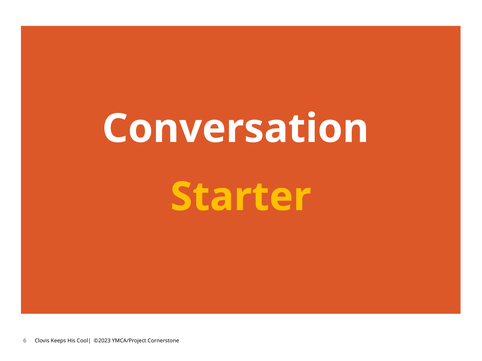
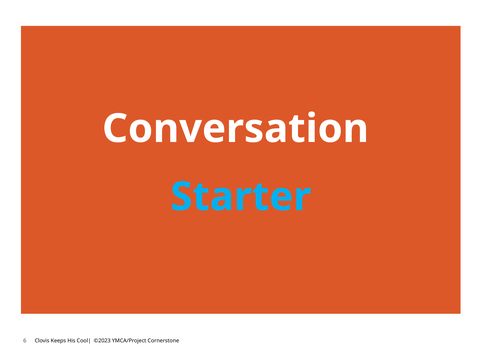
Starter colour: yellow -> light blue (241, 197)
